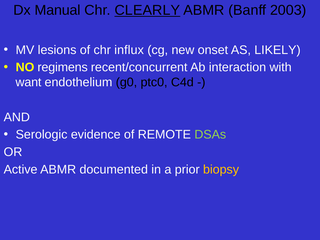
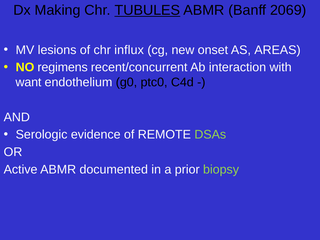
Manual: Manual -> Making (58, 10)
CLEARLY: CLEARLY -> TUBULES (147, 10)
2003: 2003 -> 2069 (288, 10)
LIKELY: LIKELY -> AREAS (277, 50)
biopsy colour: yellow -> light green (221, 170)
